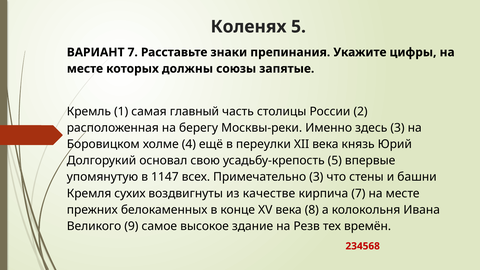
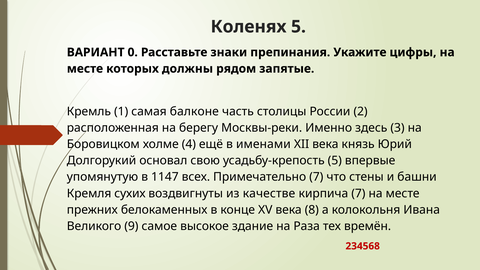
ВАРИАНТ 7: 7 -> 0 (133, 52)
союзы: союзы -> рядом (236, 69)
главный: главный -> балконе (194, 111)
переулки: переулки -> именами (263, 144)
Примечательно 3: 3 -> 7 (316, 177)
Резв: Резв -> Раза (307, 226)
